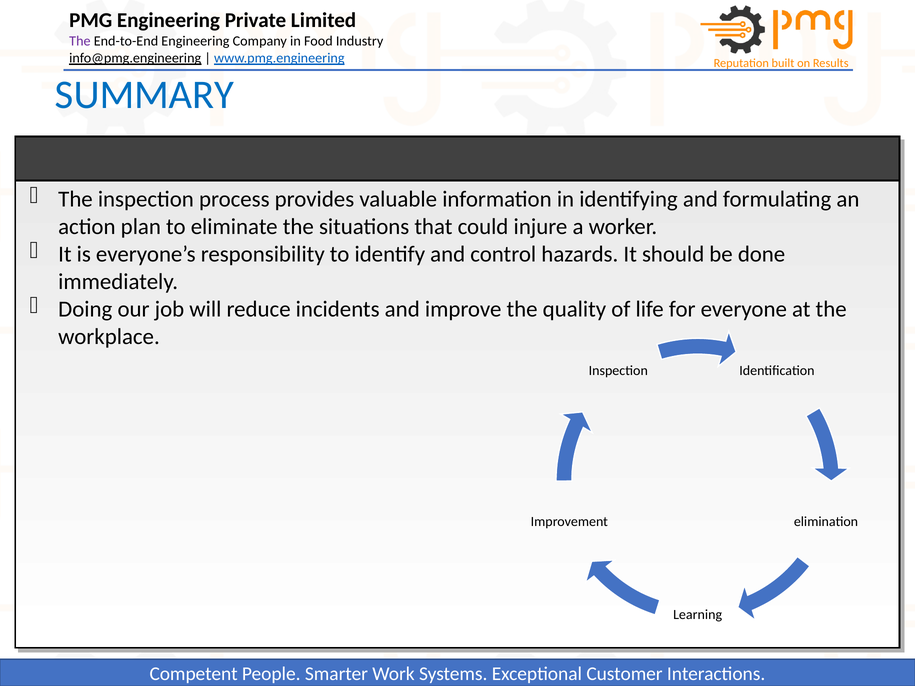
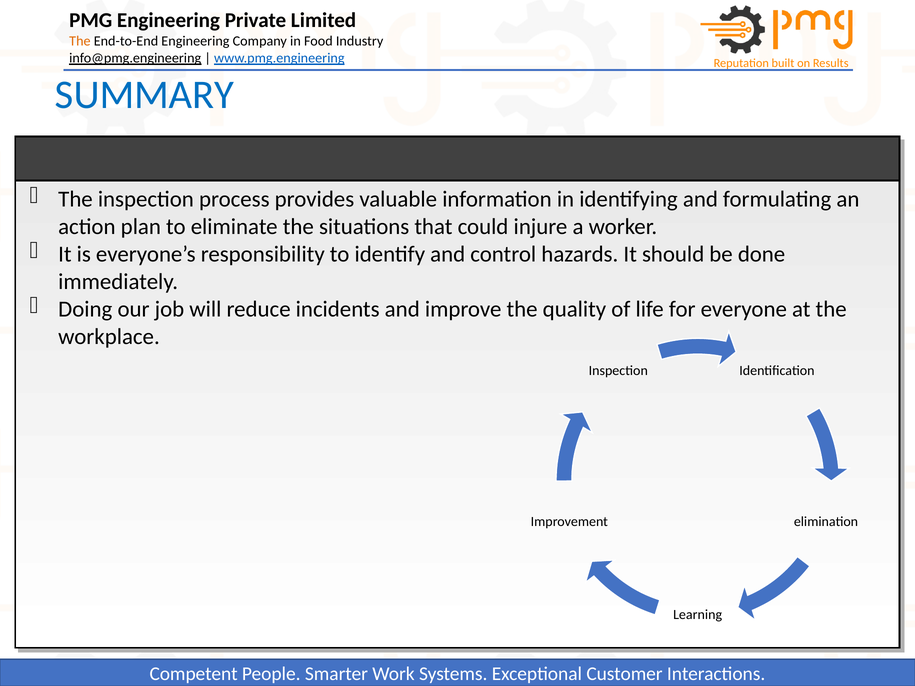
The colour: purple -> orange (80, 41)
